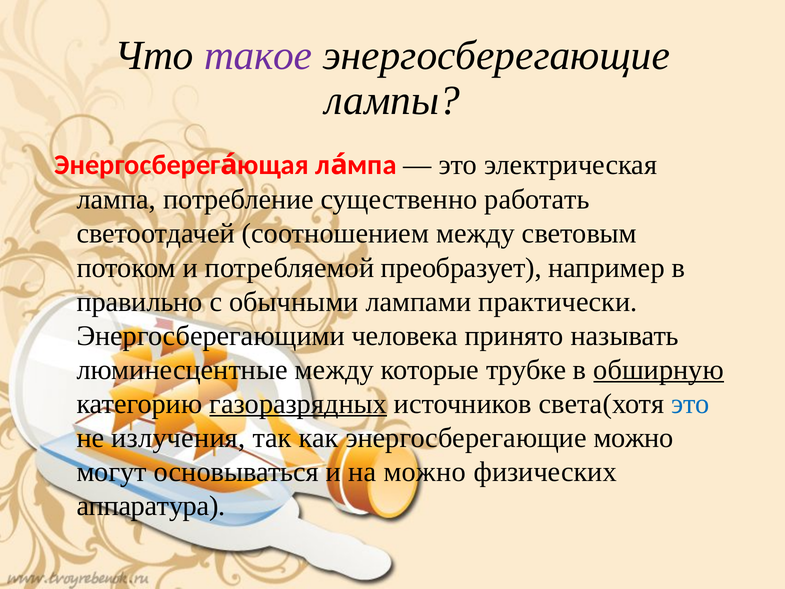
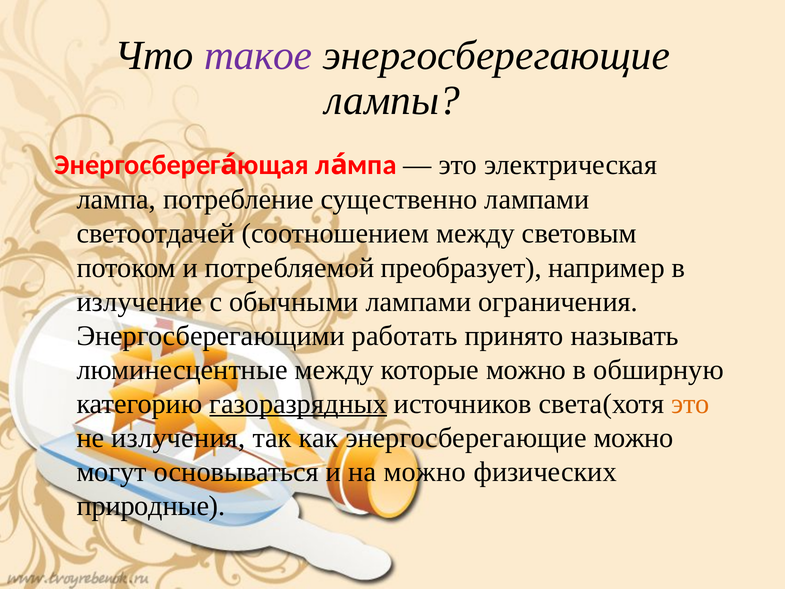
существенно работать: работать -> лампами (537, 200)
правильно: правильно -> излучение (139, 302)
практически: практически -> ограничения (558, 302)
человека: человека -> работать (405, 336)
которые трубке: трубке -> можно (526, 370)
обширную underline: present -> none (659, 370)
это colour: blue -> orange (690, 404)
аппаратура: аппаратура -> природные (151, 506)
